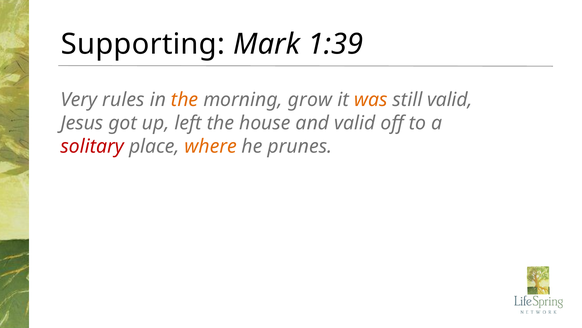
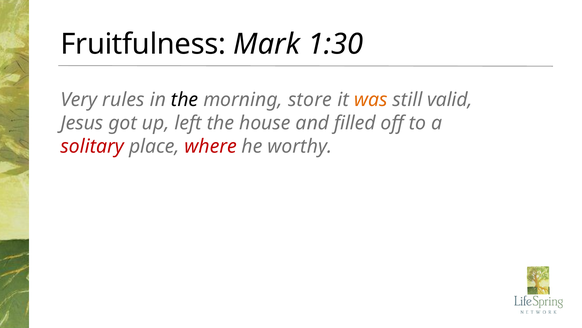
Supporting: Supporting -> Fruitfulness (143, 44)
1:39: 1:39 -> 1:30 (336, 44)
the colour: orange -> black (185, 99)
grow: grow -> store (310, 99)
and valid: valid -> filled (355, 123)
where colour: orange -> red (211, 146)
prunes: prunes -> worthy (300, 146)
